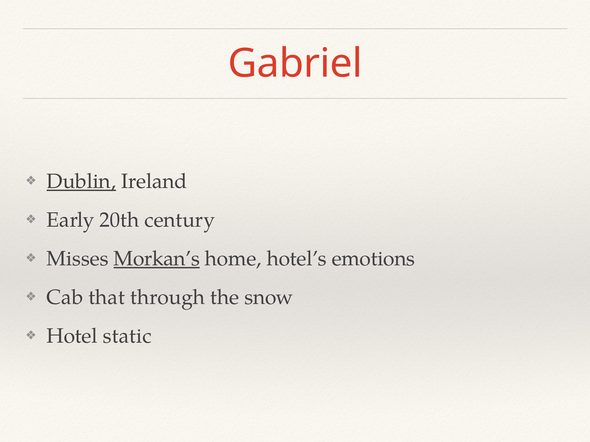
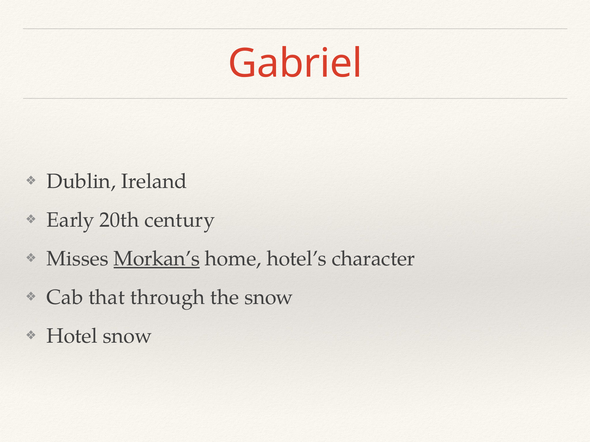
Dublin underline: present -> none (81, 182)
emotions: emotions -> character (373, 259)
Hotel static: static -> snow (127, 336)
